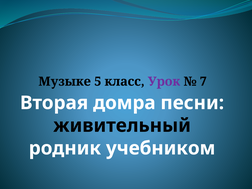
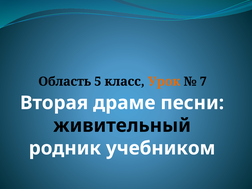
Музыке: Музыке -> Область (65, 82)
Урок colour: purple -> orange (164, 82)
домра: домра -> драме (124, 103)
